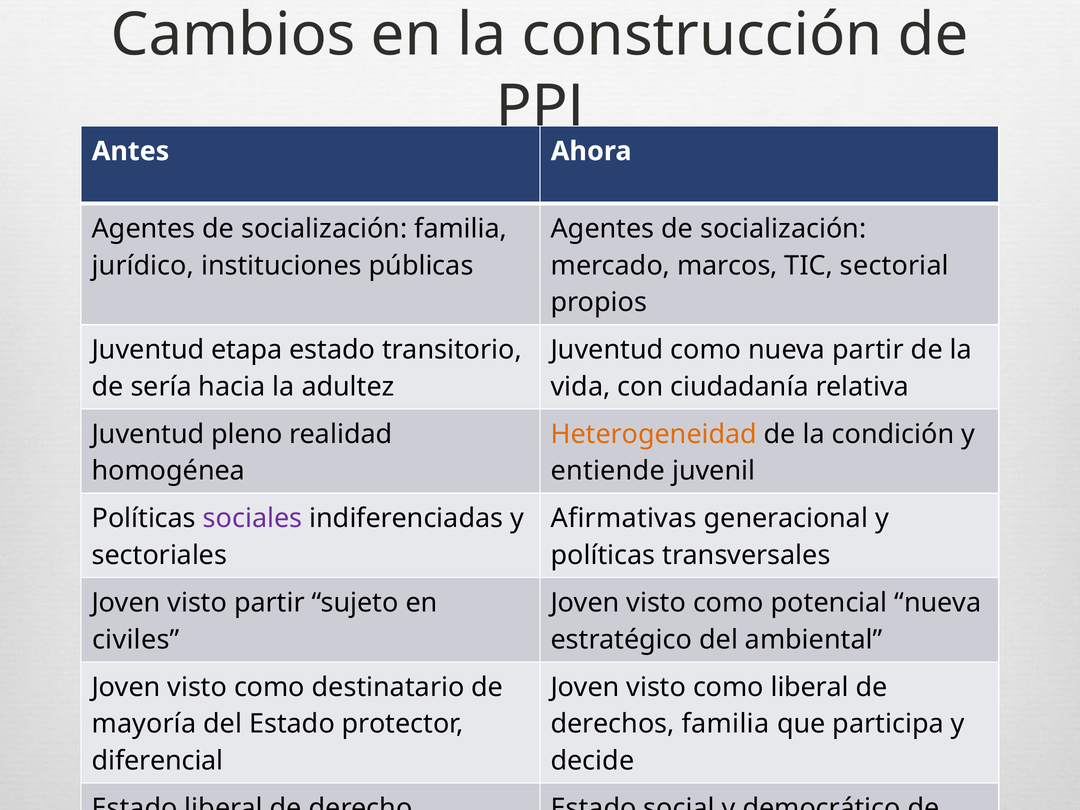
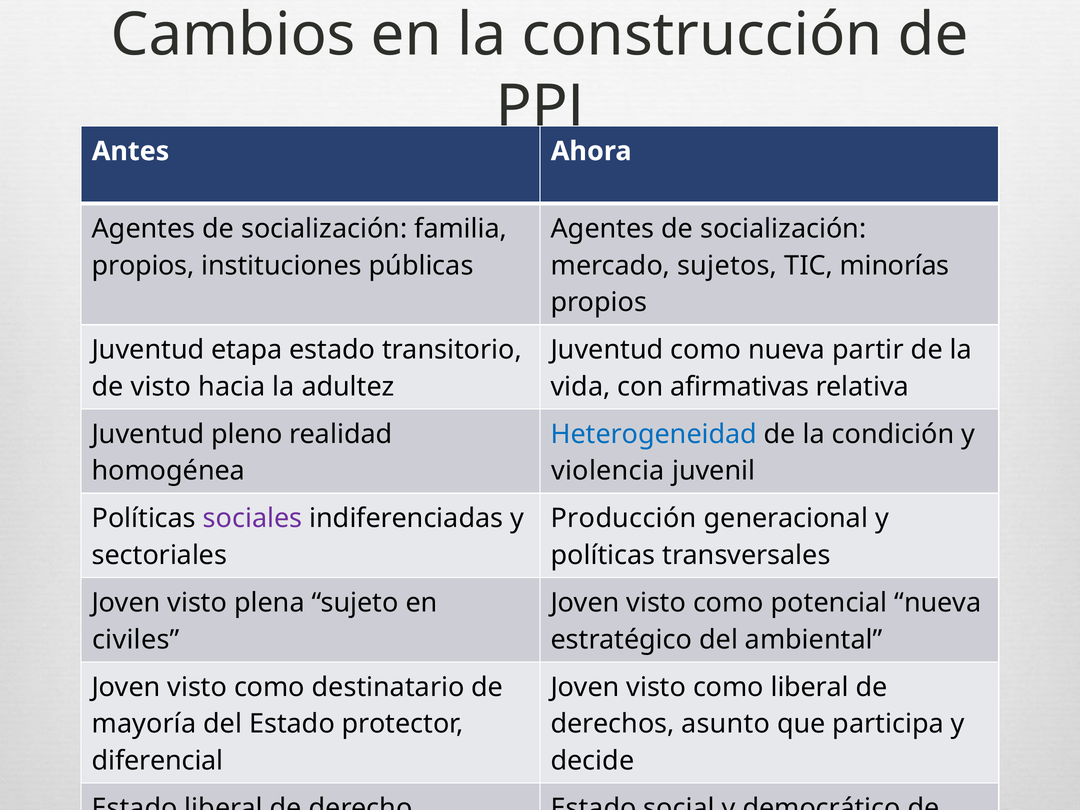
jurídico: jurídico -> propios (143, 266)
marcos: marcos -> sujetos (727, 266)
sectorial: sectorial -> minorías (895, 266)
de sería: sería -> visto (161, 387)
ciudadanía: ciudadanía -> afirmativas (740, 387)
Heterogeneidad colour: orange -> blue (654, 434)
entiende: entiende -> violencia (608, 471)
Afirmativas: Afirmativas -> Producción (624, 519)
visto partir: partir -> plena (269, 603)
derechos familia: familia -> asunto (726, 724)
